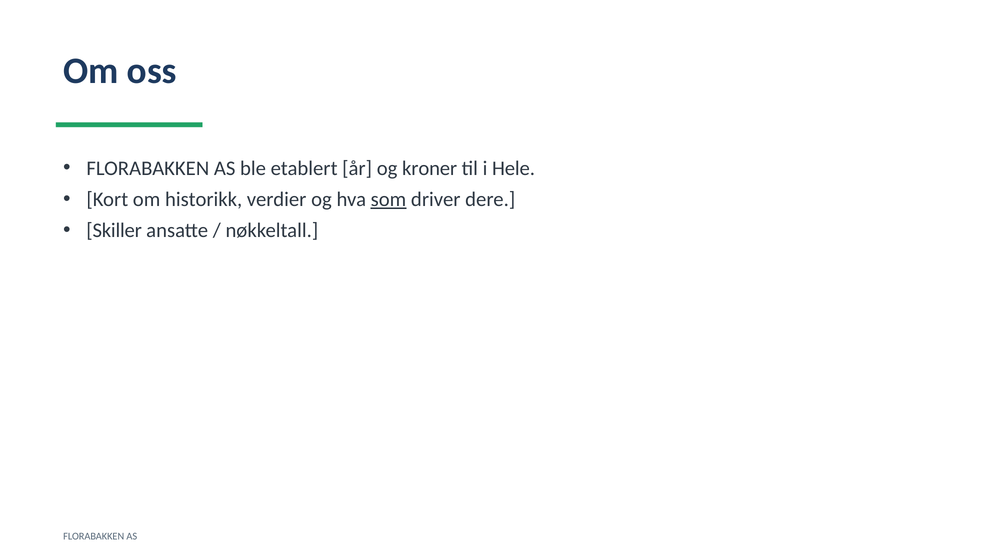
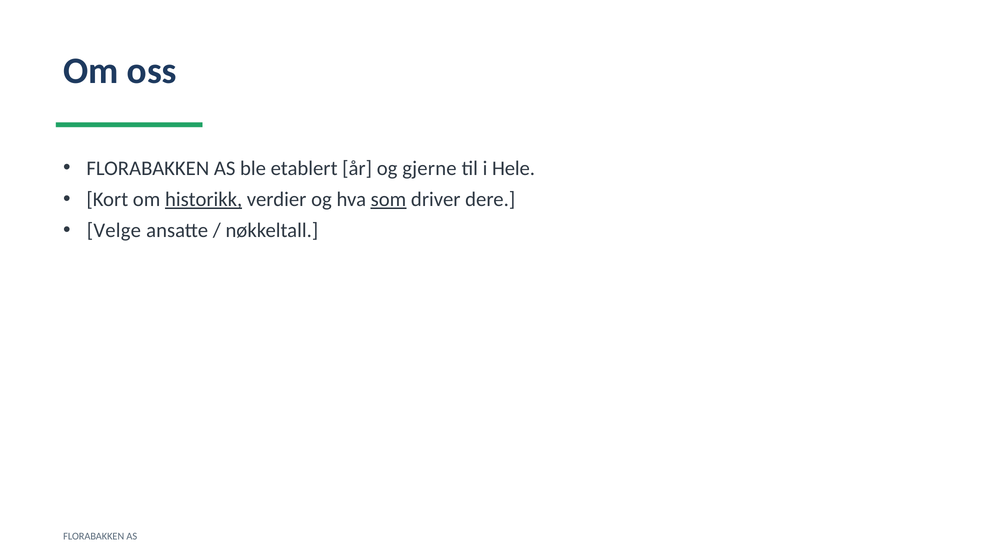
kroner: kroner -> gjerne (429, 168)
historikk underline: none -> present (204, 199)
Skiller: Skiller -> Velge (114, 230)
